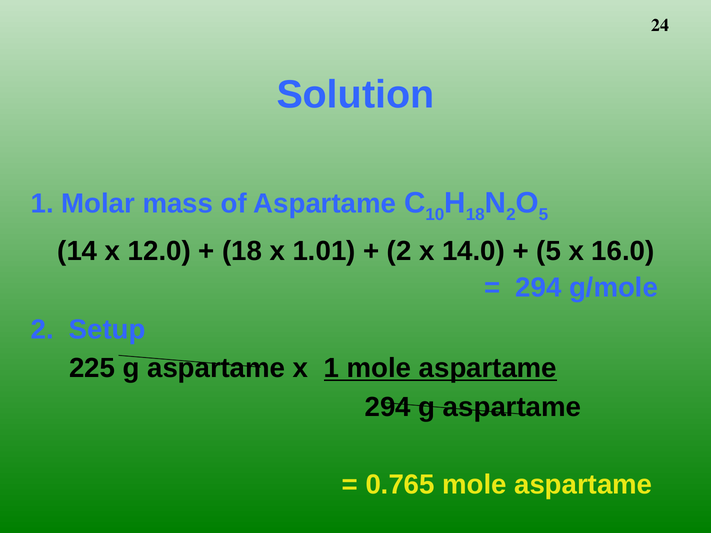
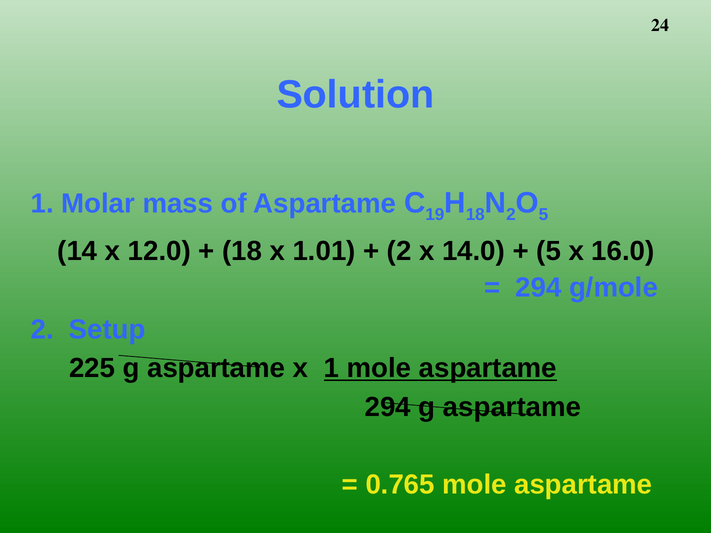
10: 10 -> 19 (435, 215)
